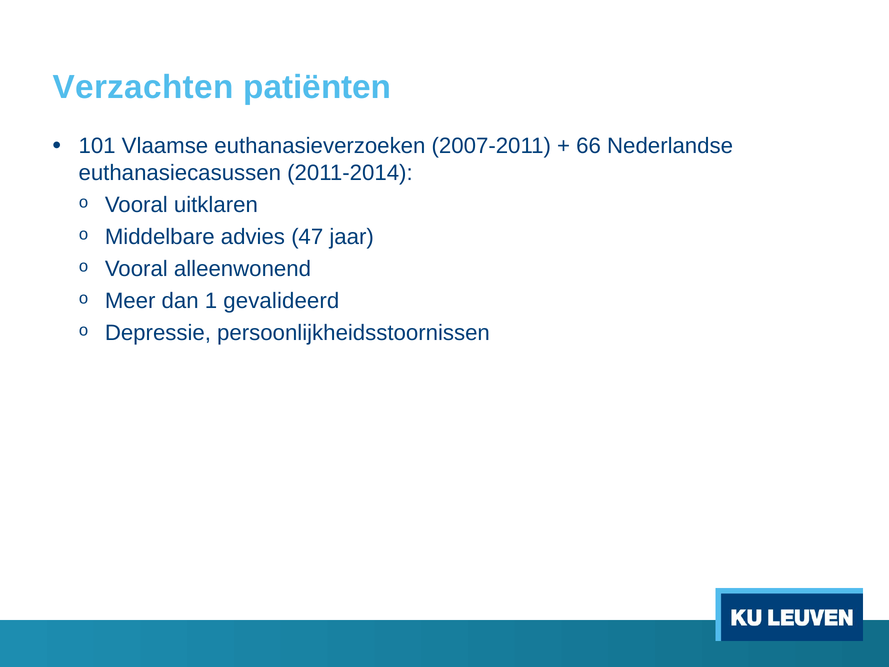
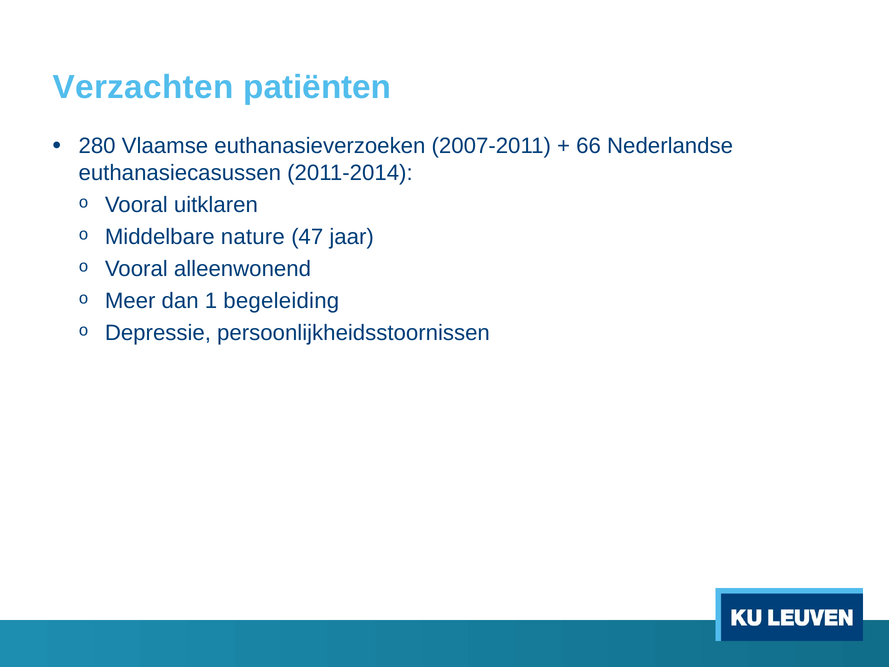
101: 101 -> 280 (97, 146)
advies: advies -> nature (253, 237)
gevalideerd: gevalideerd -> begeleiding (281, 301)
